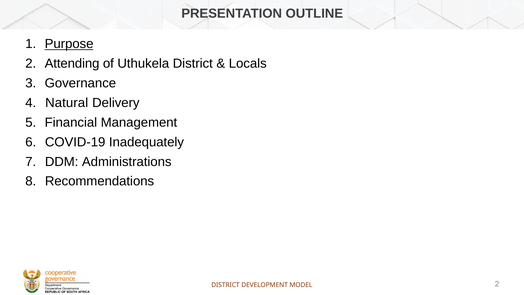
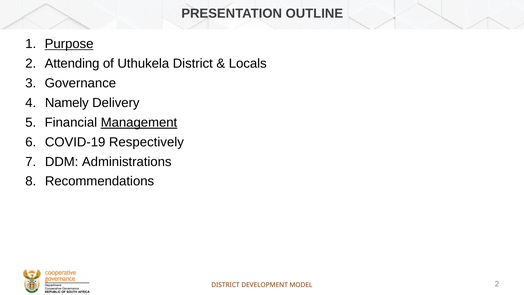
Natural: Natural -> Namely (67, 103)
Management underline: none -> present (139, 122)
Inadequately: Inadequately -> Respectively (146, 142)
